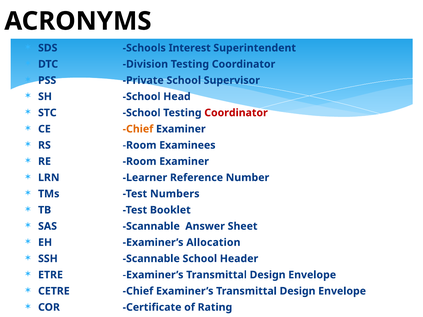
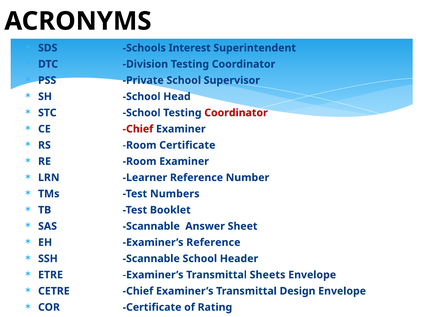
Chief colour: orange -> red (138, 129)
Room Examinees: Examinees -> Certificate (187, 145)
Examiner’s Allocation: Allocation -> Reference (213, 243)
ETRE Examiner’s Transmittal Design: Design -> Sheets (268, 275)
